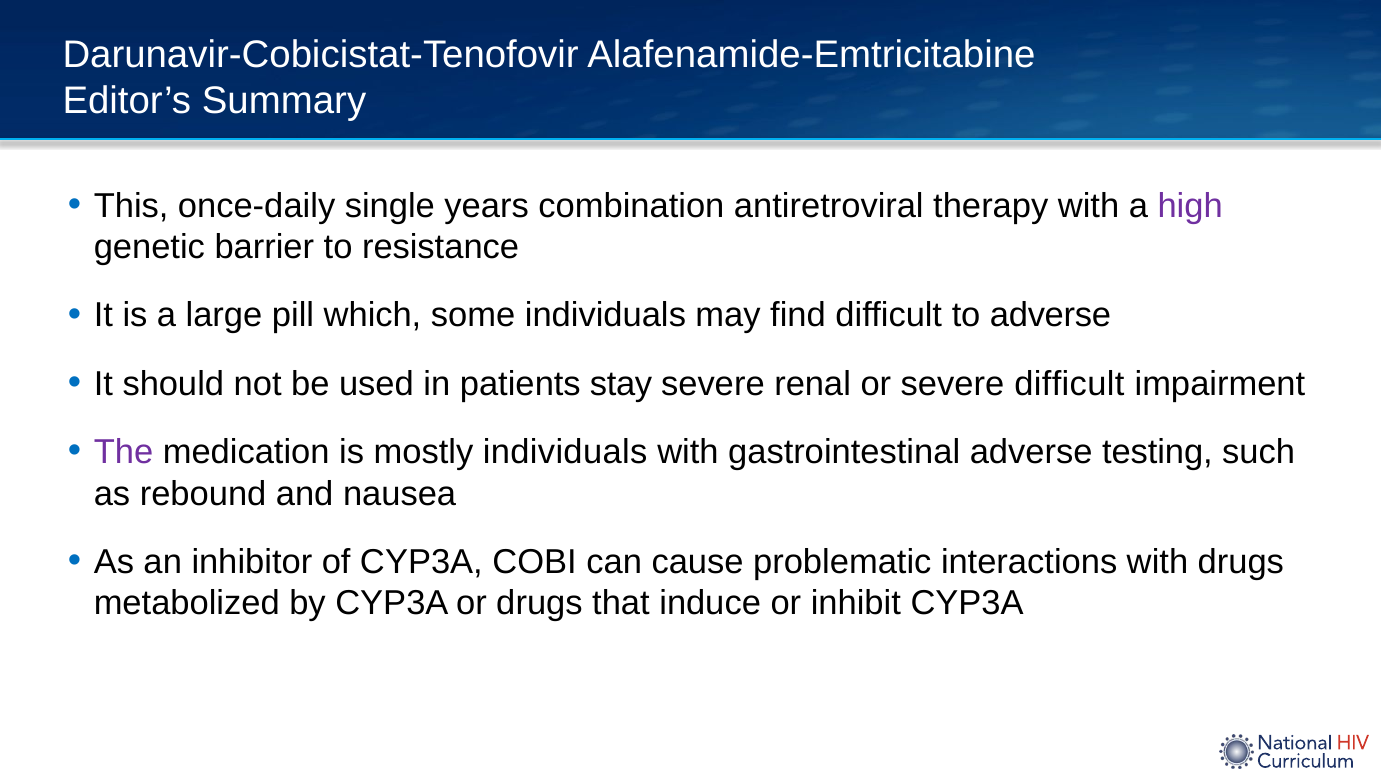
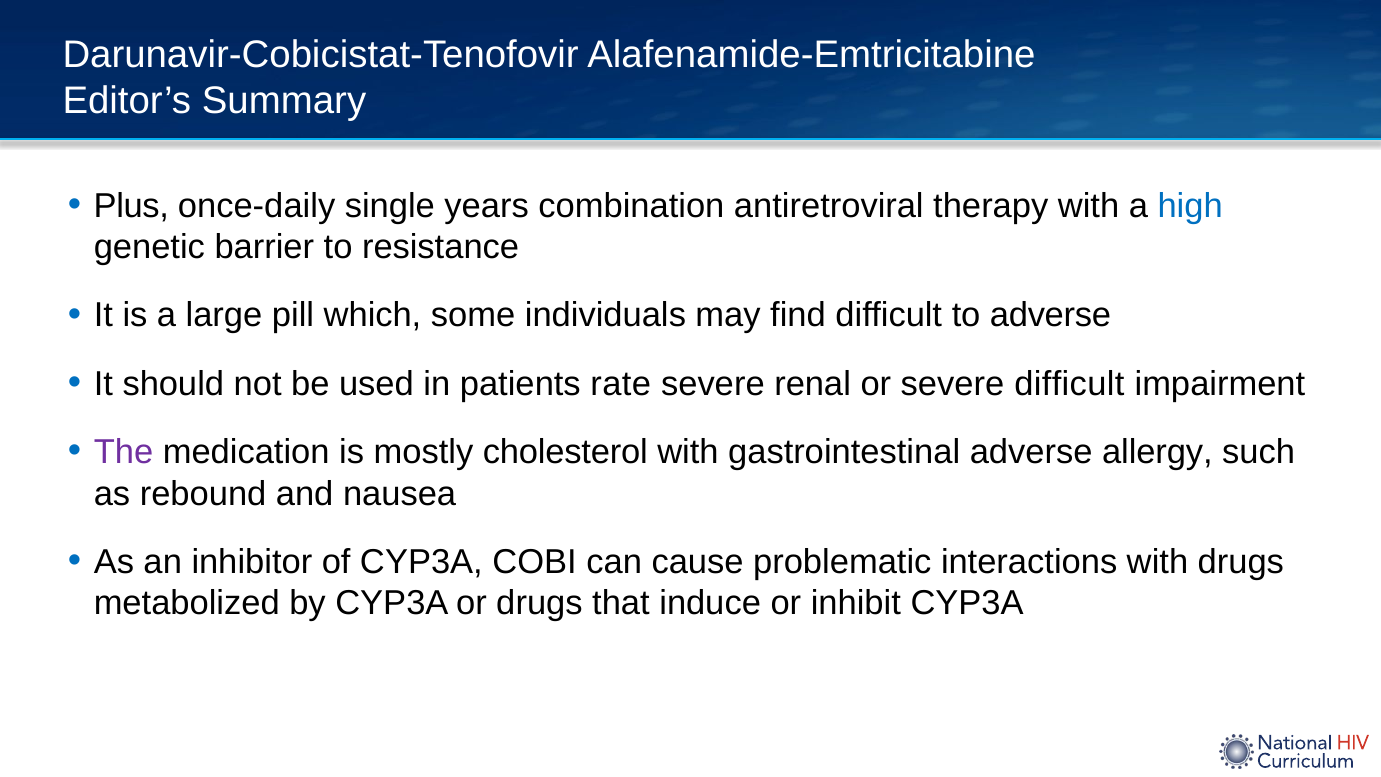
This: This -> Plus (131, 206)
high colour: purple -> blue (1190, 206)
stay: stay -> rate (621, 384)
mostly individuals: individuals -> cholesterol (565, 452)
testing: testing -> allergy (1157, 452)
